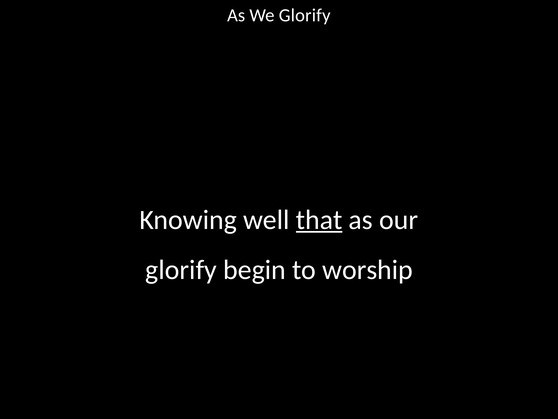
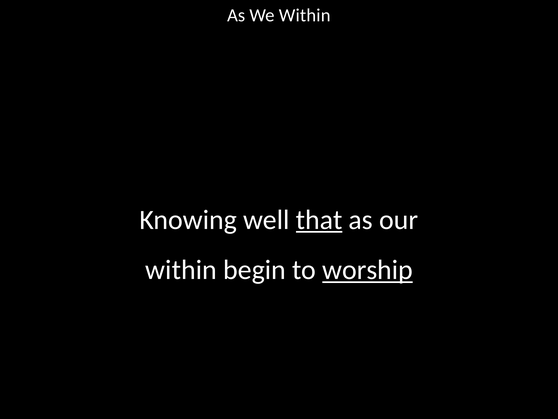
We Glorify: Glorify -> Within (305, 15)
glorify: glorify -> within (181, 270)
worship underline: none -> present (367, 270)
